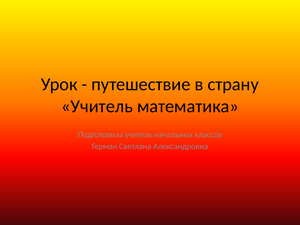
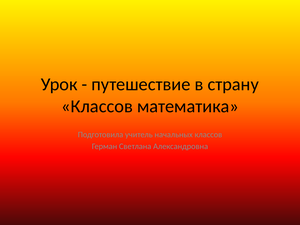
Учитель: Учитель -> Классов (97, 106)
